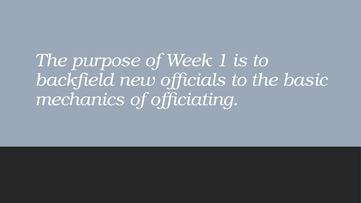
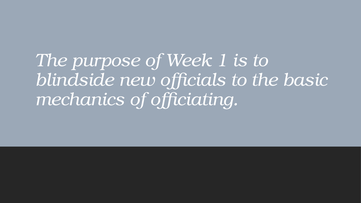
backfield: backfield -> blindside (75, 80)
